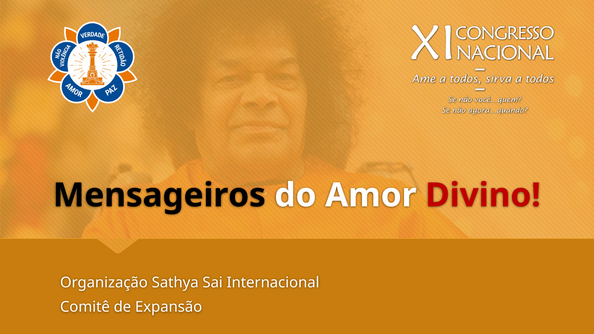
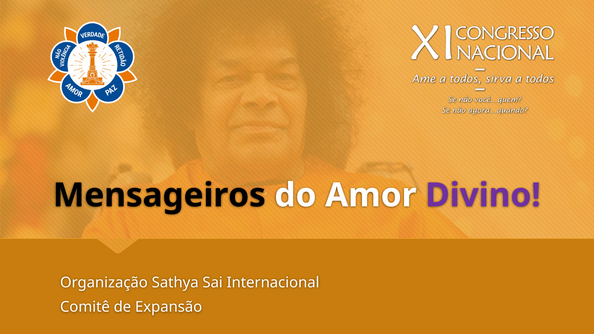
Divino colour: red -> purple (483, 195)
